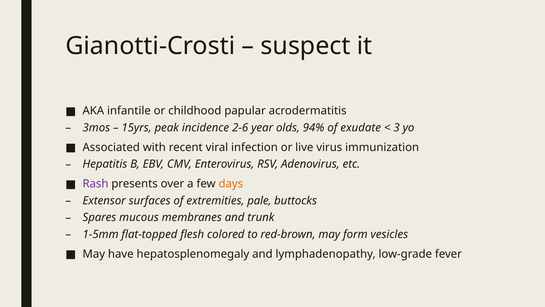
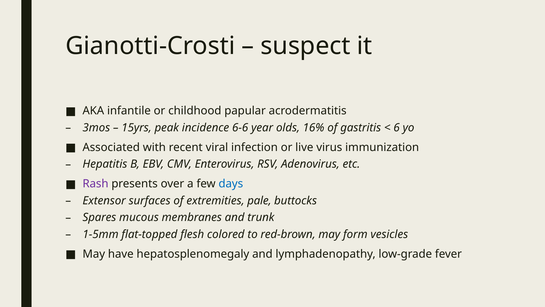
2-6: 2-6 -> 6-6 (240, 128)
94%: 94% -> 16% (314, 128)
exudate: exudate -> gastritis (361, 128)
3: 3 -> 6 (397, 128)
days colour: orange -> blue (231, 184)
